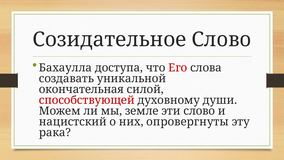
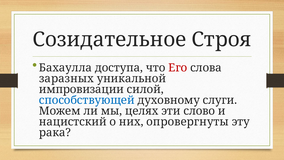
Cлoвo: Cлoвo -> Строя (221, 39)
создавать: создавать -> заразных (66, 79)
окончательная: окончательная -> импровизации (81, 89)
способствующей colour: red -> blue (87, 100)
души: души -> слуги (220, 100)
земле: земле -> целях (142, 111)
